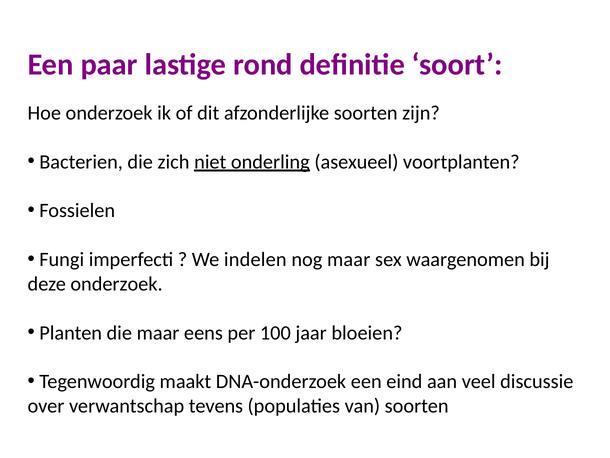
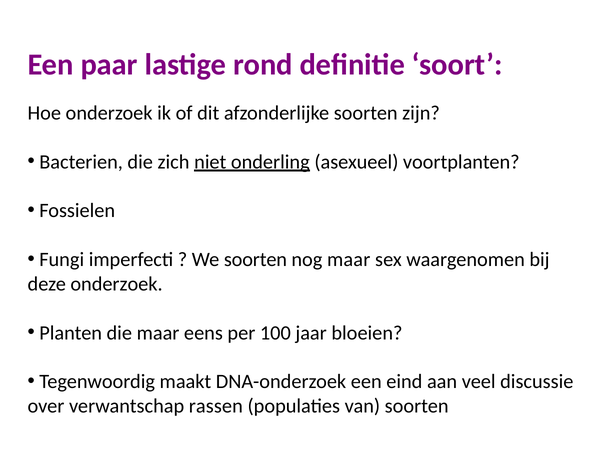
We indelen: indelen -> soorten (255, 259)
tevens: tevens -> rassen (216, 406)
